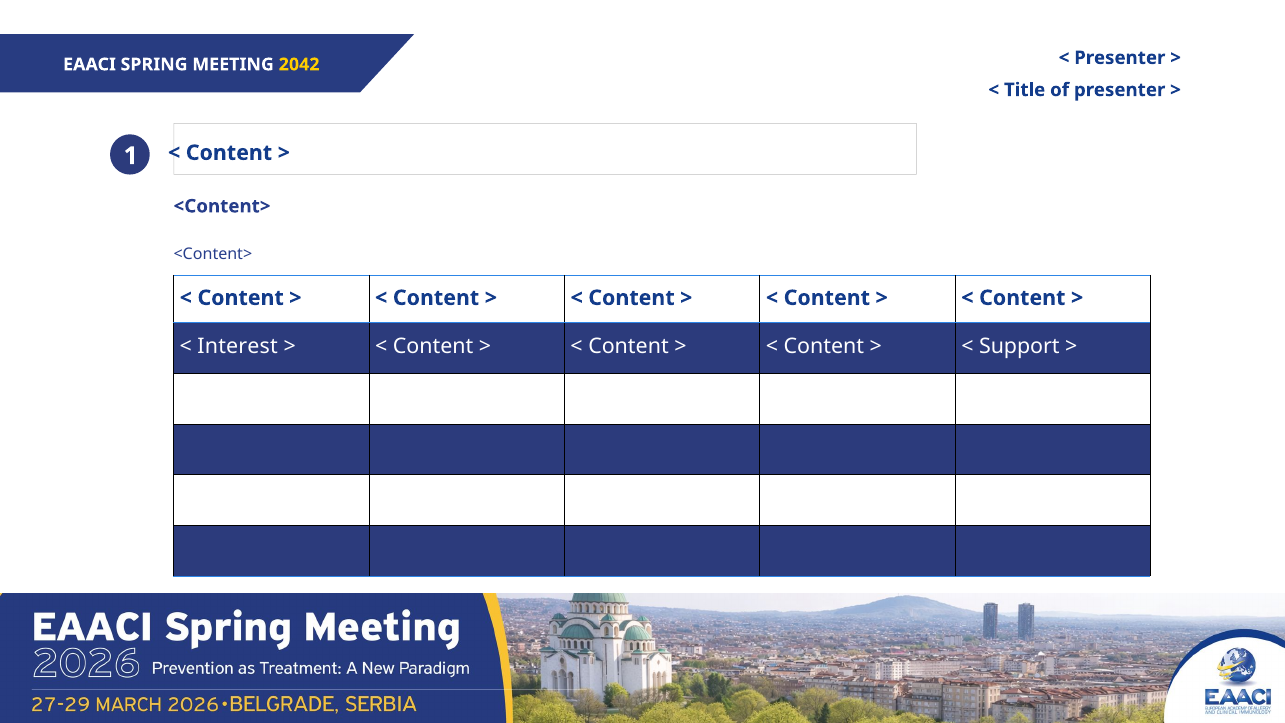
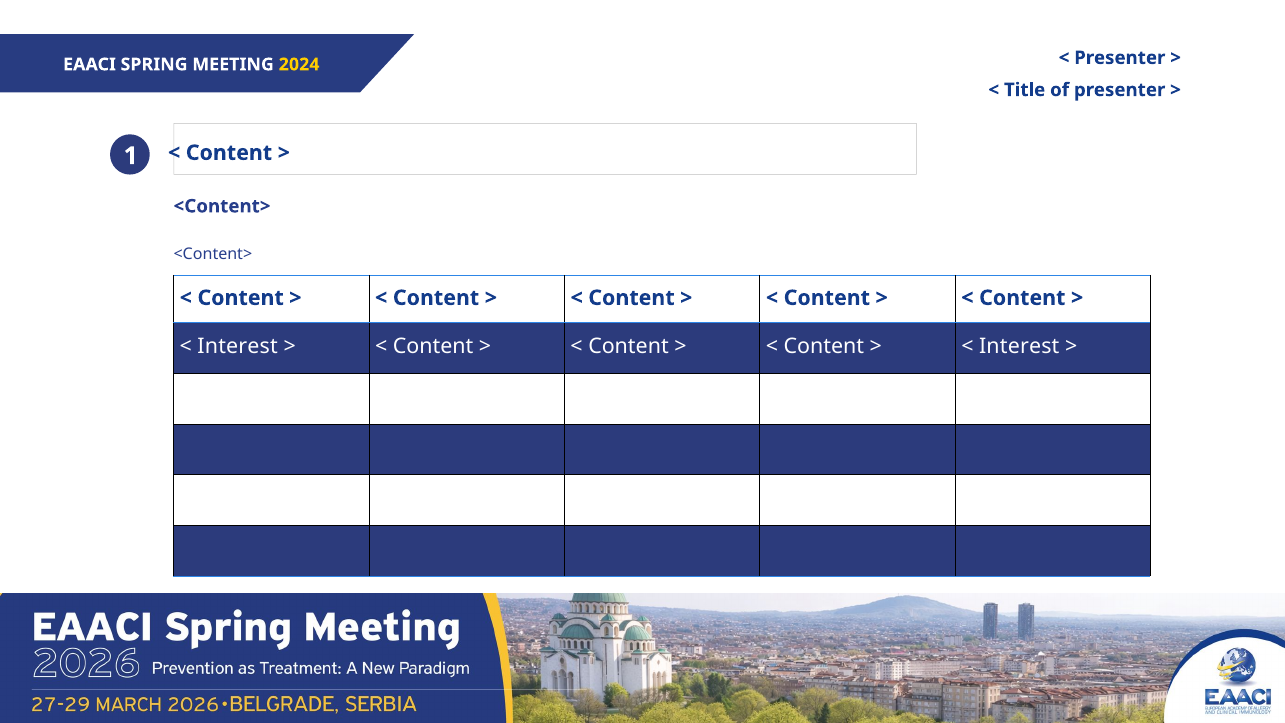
2042: 2042 -> 2024 (299, 64)
Support: Support -> Interest (1019, 347)
